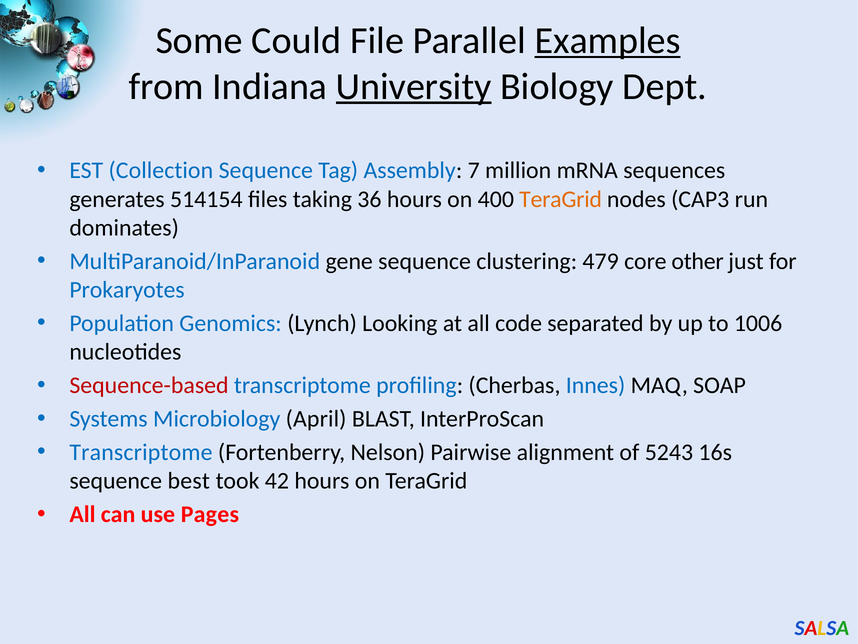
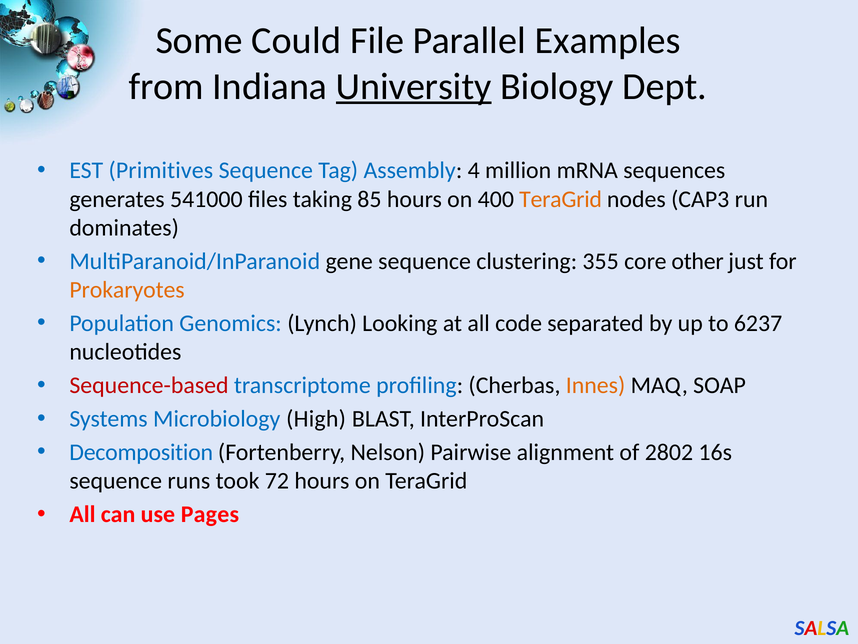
Examples underline: present -> none (608, 41)
Collection: Collection -> Primitives (161, 170)
7: 7 -> 4 (474, 170)
514154: 514154 -> 541000 (206, 199)
36: 36 -> 85 (369, 199)
479: 479 -> 355 (601, 261)
Prokaryotes colour: blue -> orange (127, 290)
1006: 1006 -> 6237 (758, 323)
Innes colour: blue -> orange (596, 385)
April: April -> High (316, 419)
Transcriptome: Transcriptome -> Decomposition (141, 452)
5243: 5243 -> 2802 (669, 452)
best: best -> runs (189, 481)
42: 42 -> 72 (277, 481)
